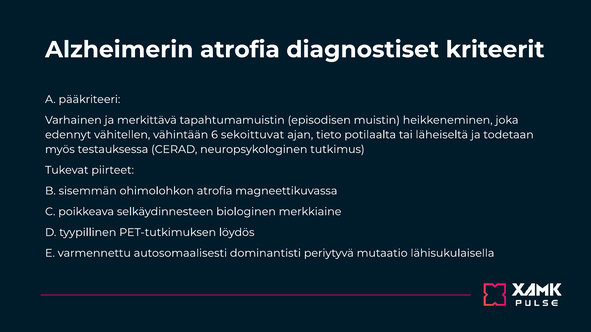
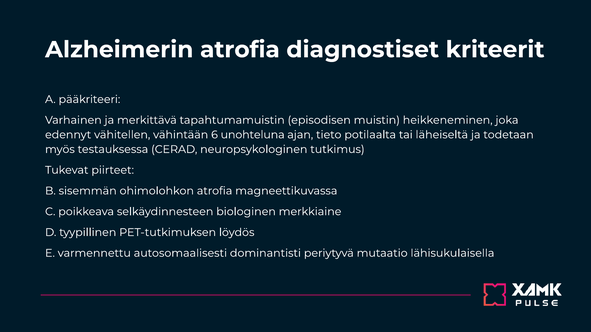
sekoittuvat: sekoittuvat -> unohteluna (253, 135)
